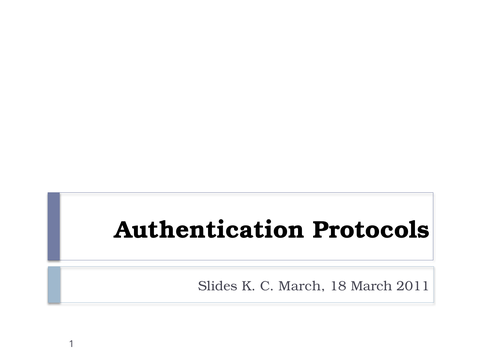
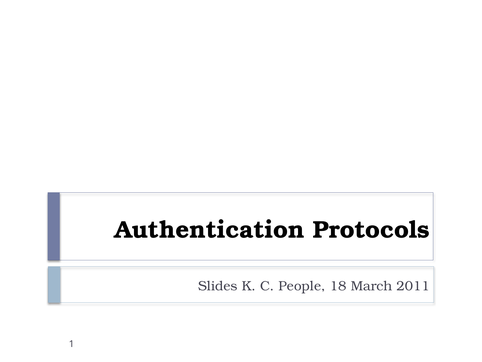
C March: March -> People (302, 286)
